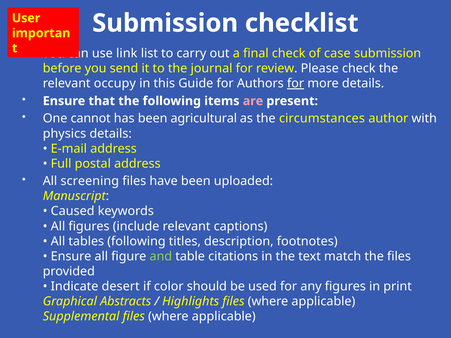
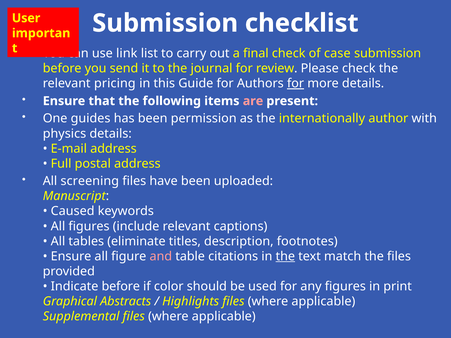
occupy: occupy -> pricing (115, 84)
cannot: cannot -> guides (91, 119)
agricultural: agricultural -> permission (204, 119)
circumstances: circumstances -> internationally (322, 119)
tables following: following -> eliminate (136, 241)
and colour: light green -> pink (161, 256)
the underline: none -> present (285, 256)
Indicate desert: desert -> before (121, 287)
